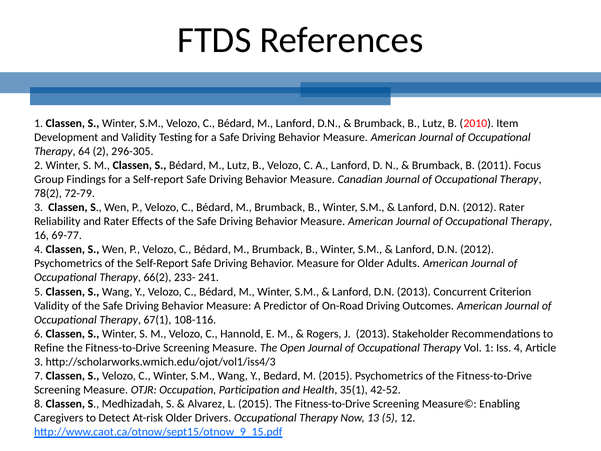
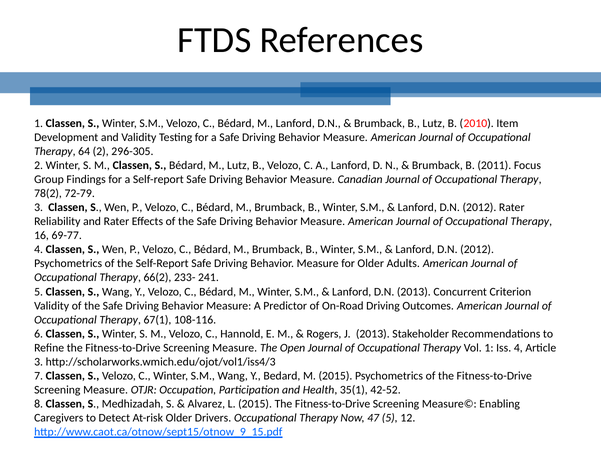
13: 13 -> 47 (373, 418)
